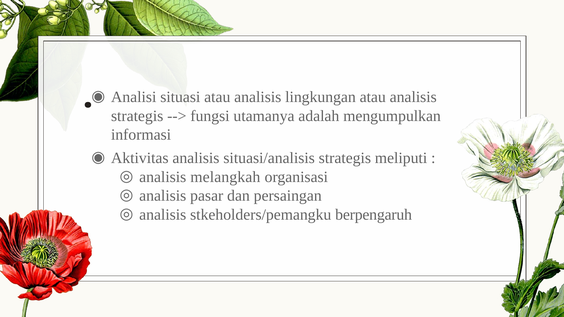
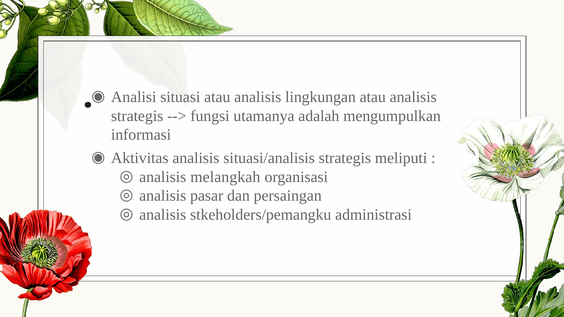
berpengaruh: berpengaruh -> administrasi (374, 215)
